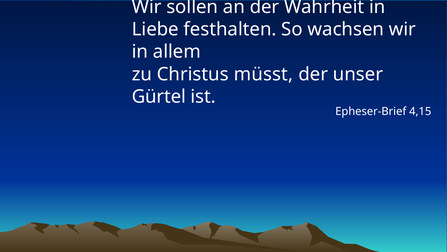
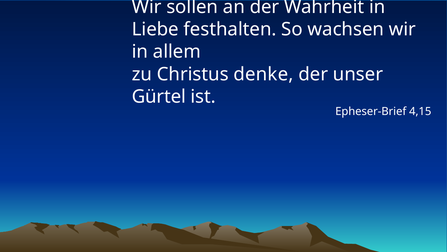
müsst: müsst -> denke (263, 74)
